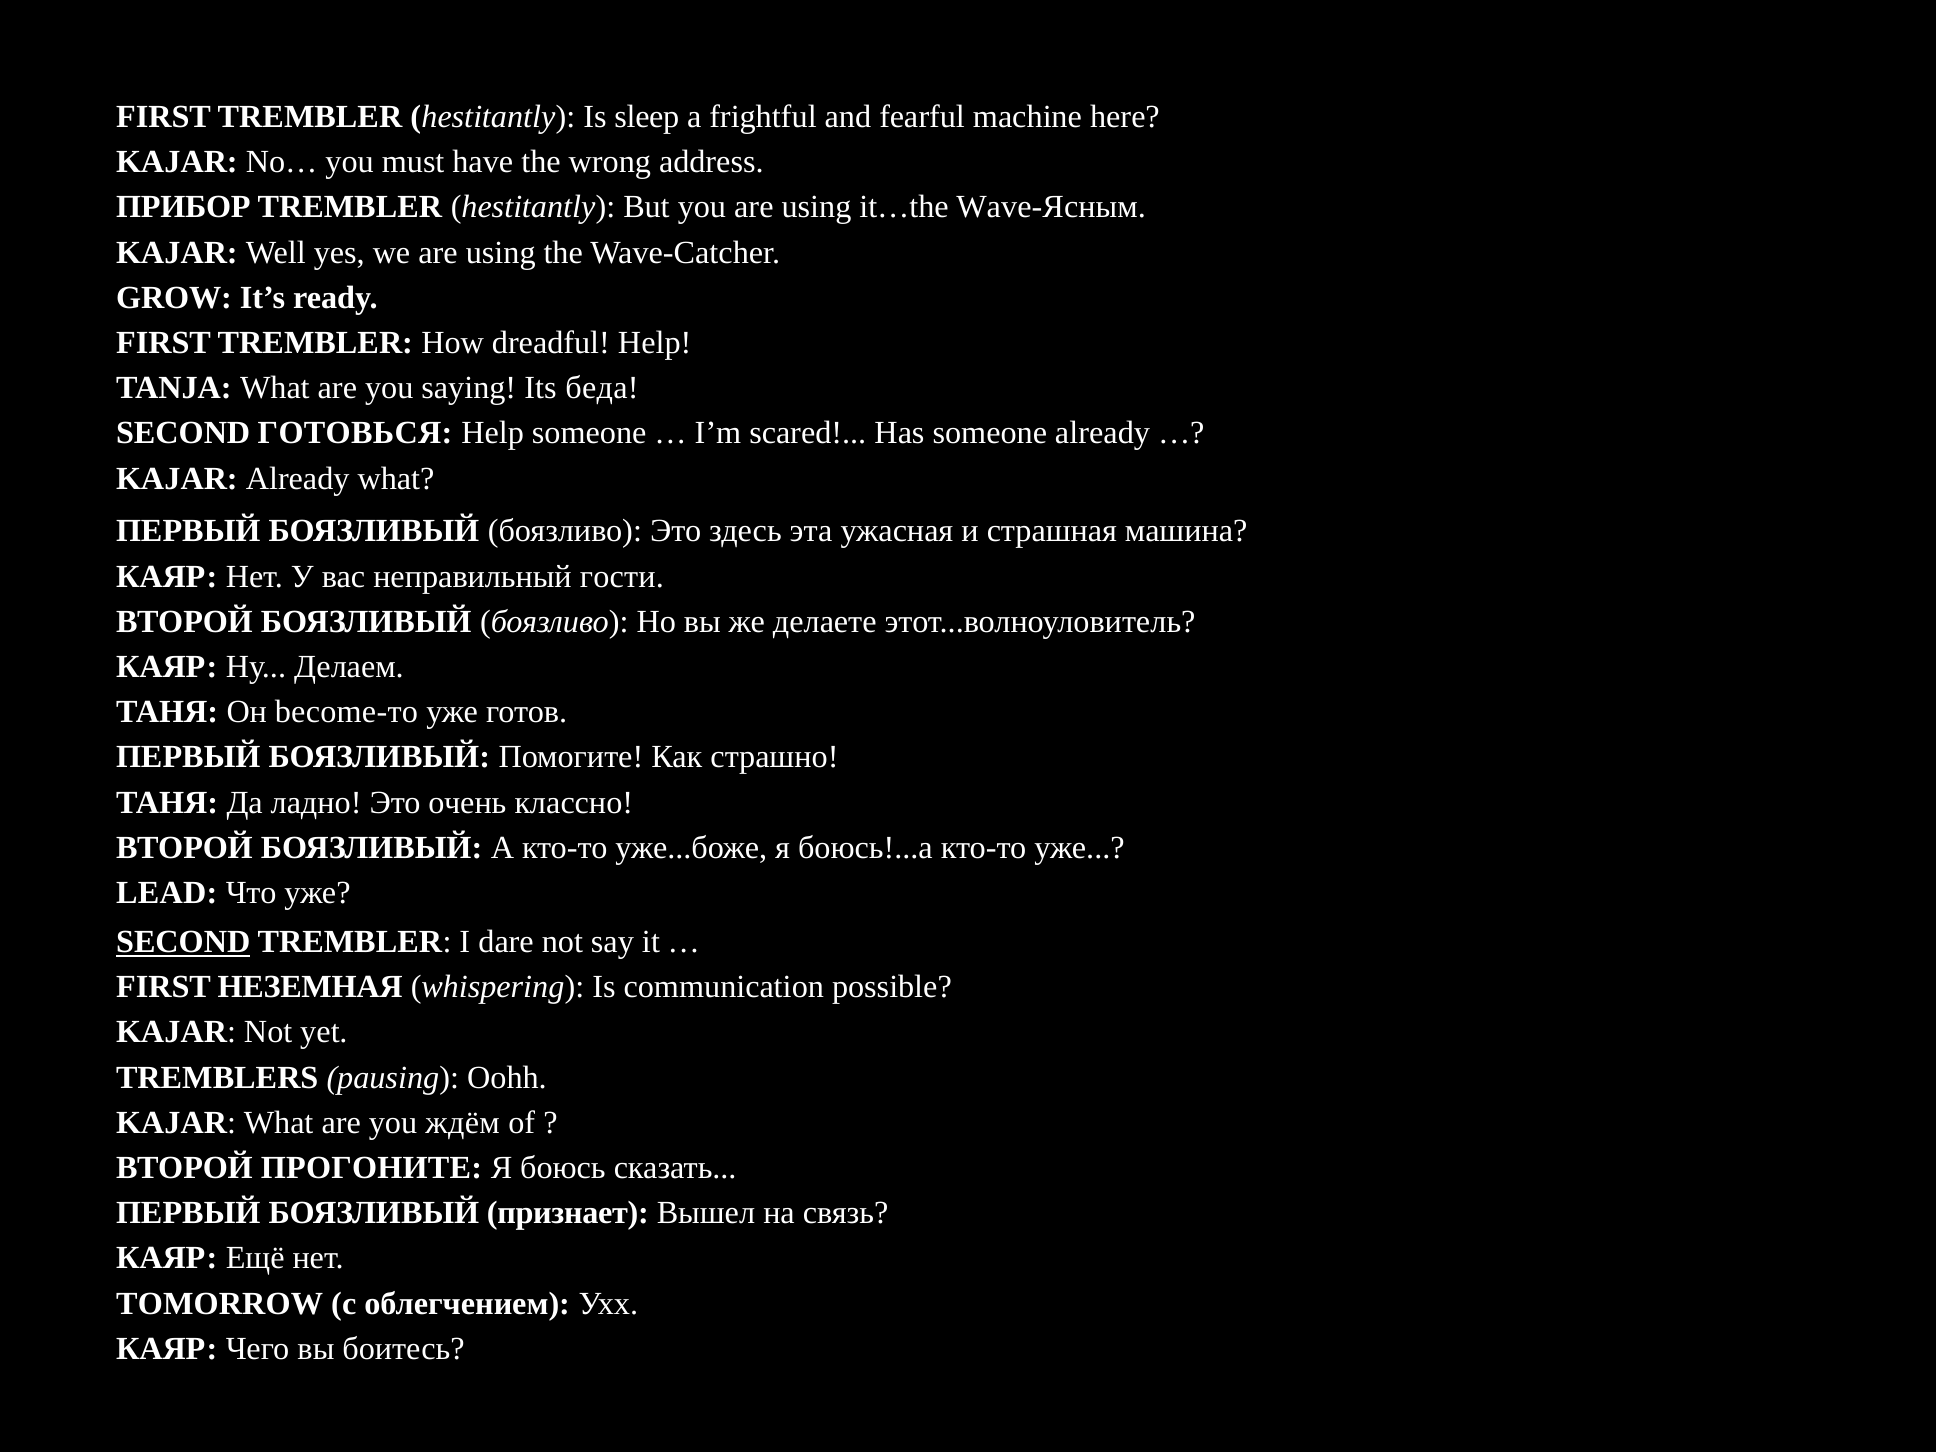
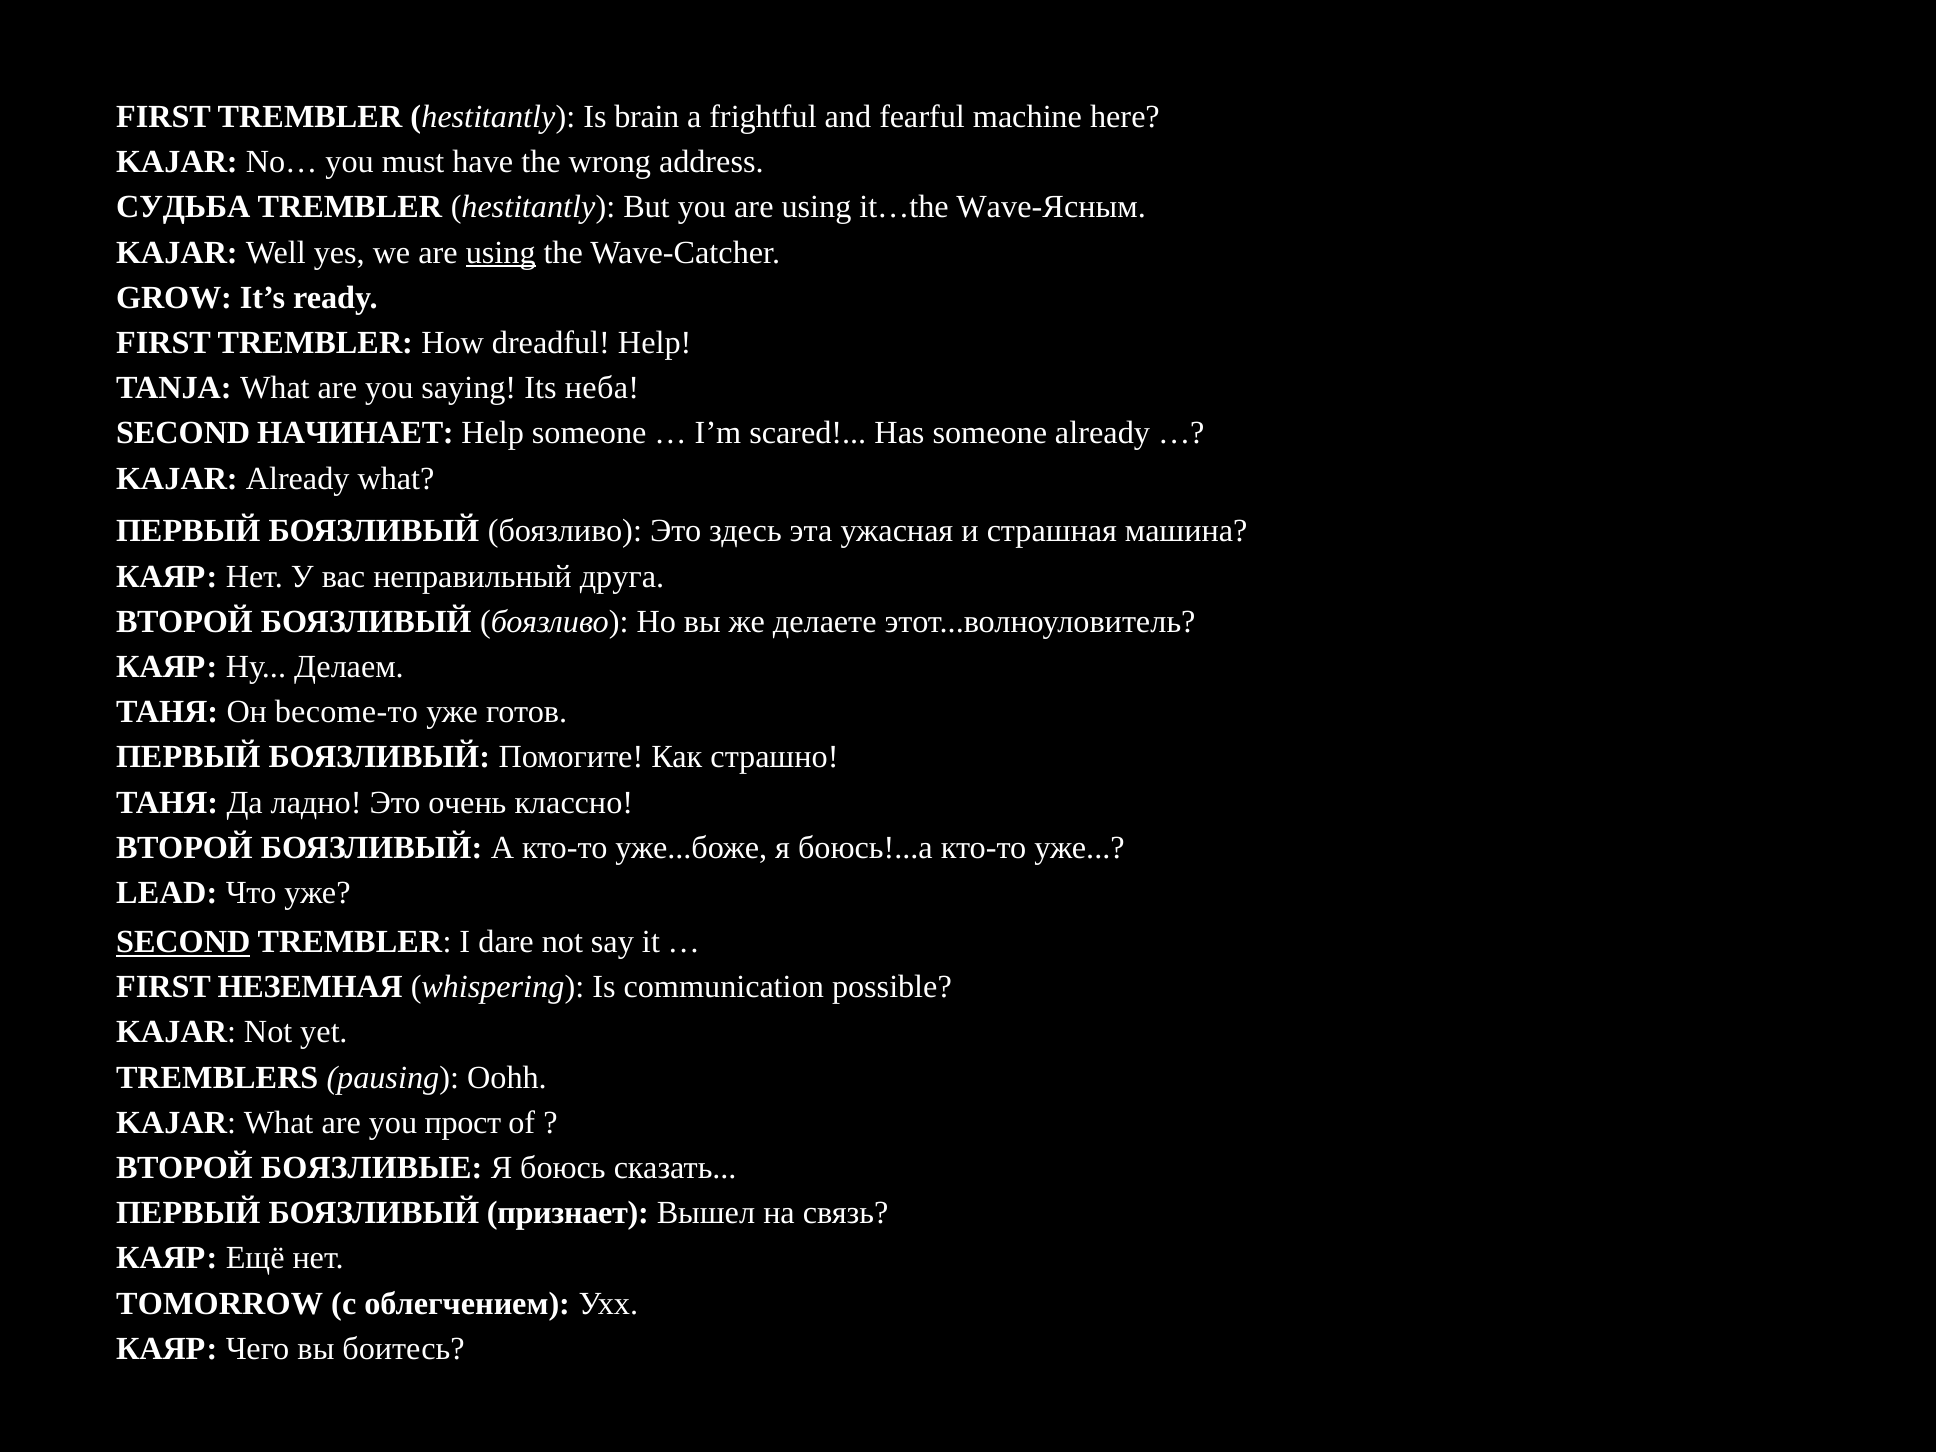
sleep: sleep -> brain (647, 117)
ПРИБОР: ПРИБОР -> СУДЬБА (183, 207)
using underline: none -> present (501, 253)
беда: беда -> неба (602, 388)
ГОТОВЬСЯ: ГОТОВЬСЯ -> НАЧИНАЕТ (355, 433)
гости: гости -> друга (622, 576)
ждём: ждём -> прост (463, 1123)
ПРОГОНИТЕ: ПРОГОНИТЕ -> БОЯЗЛИВЫЕ (372, 1168)
